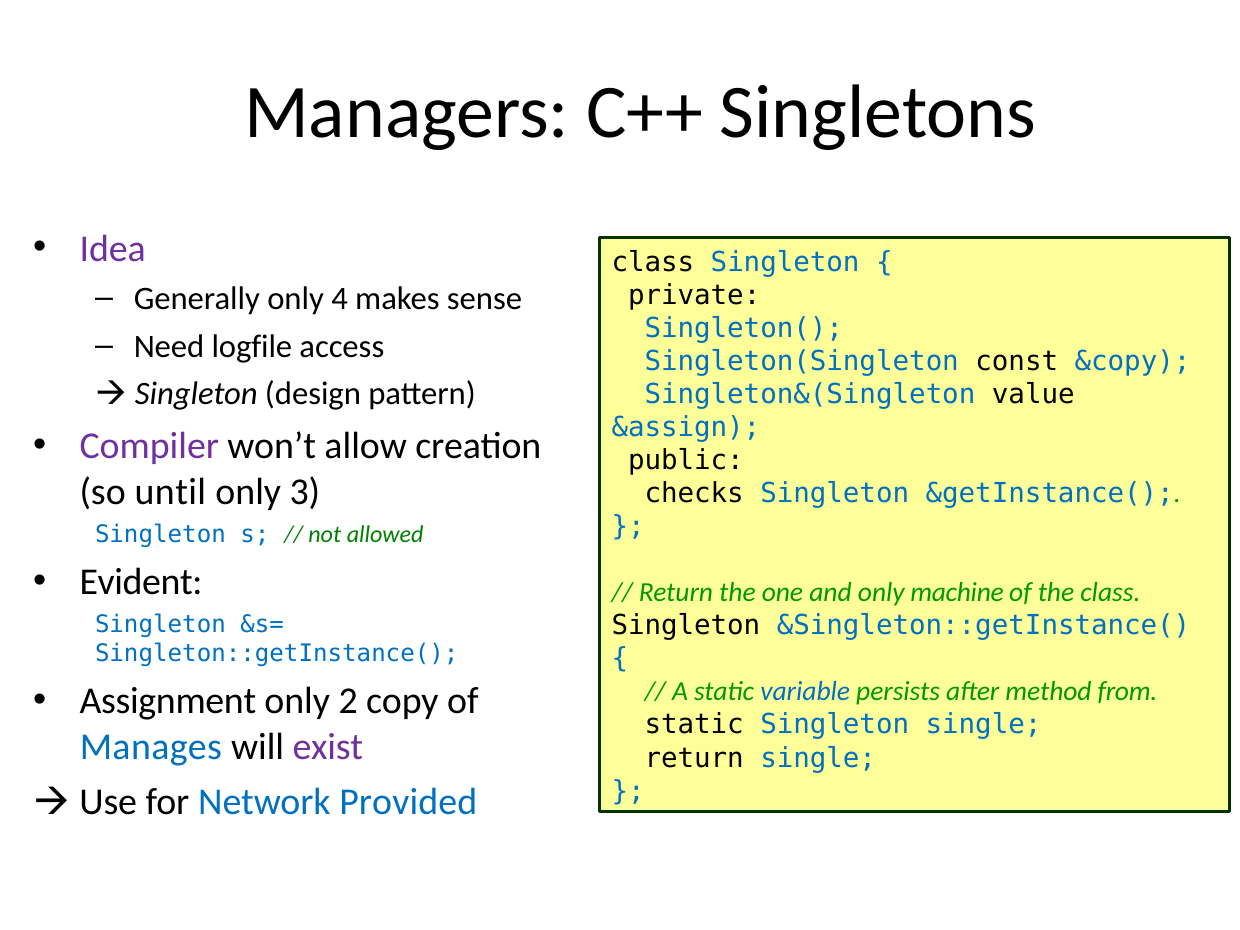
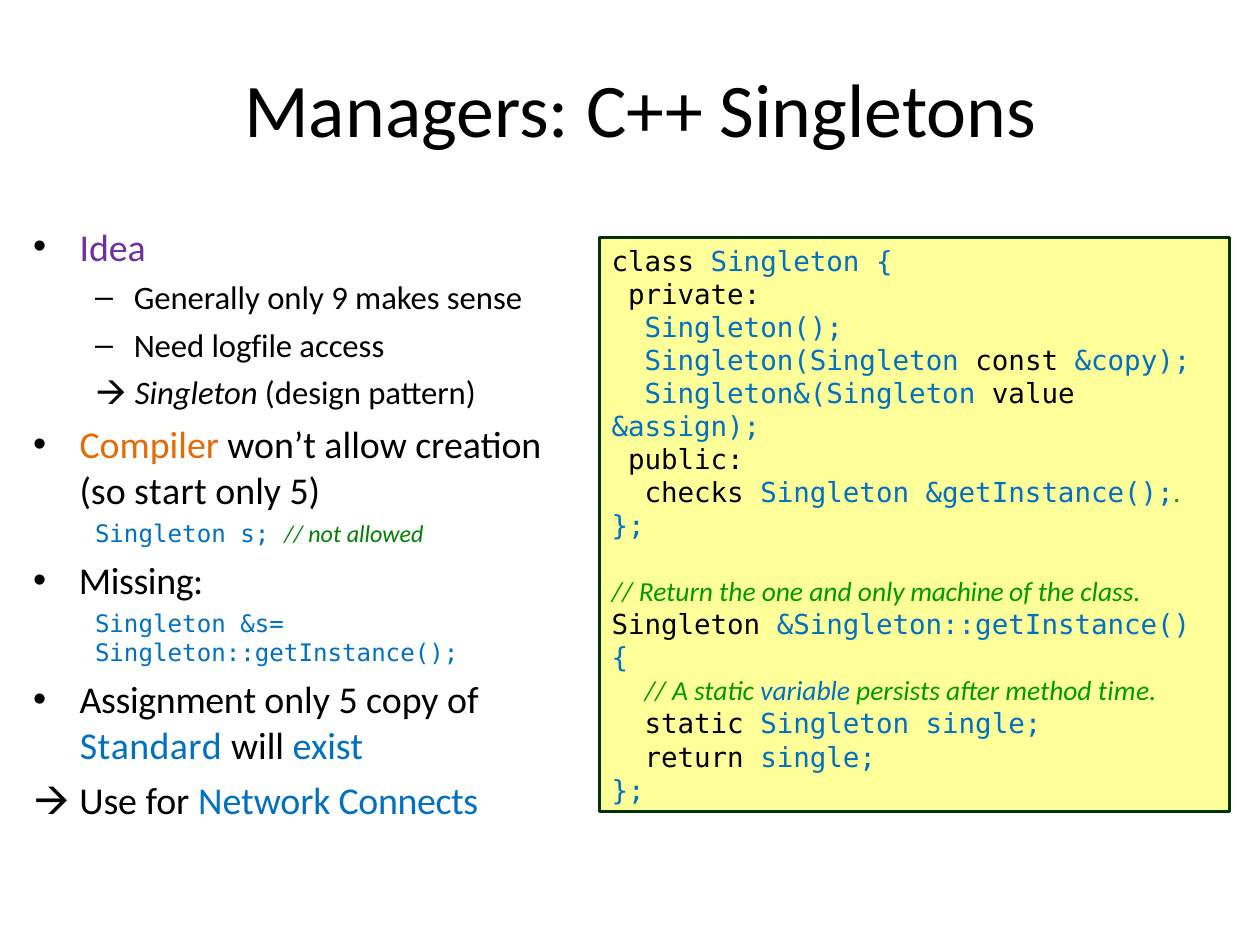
4: 4 -> 9 (340, 299)
Compiler colour: purple -> orange (149, 446)
until: until -> start (170, 492)
3: 3 -> 5 (305, 492)
Evident: Evident -> Missing (141, 582)
from: from -> time (1127, 692)
2: 2 -> 5 (348, 701)
Manages: Manages -> Standard (151, 747)
exist colour: purple -> blue (328, 747)
Provided: Provided -> Connects (408, 802)
